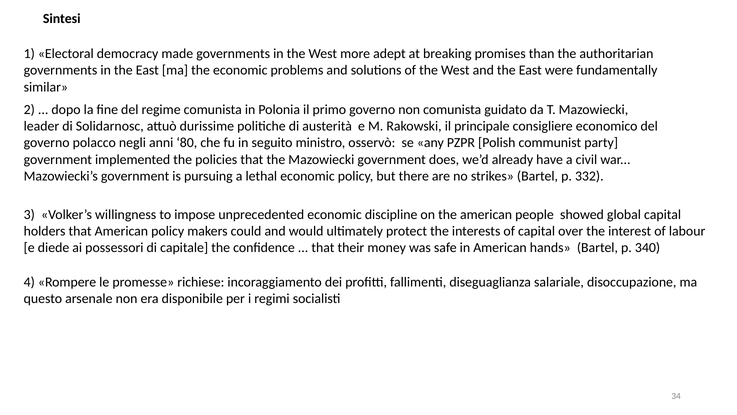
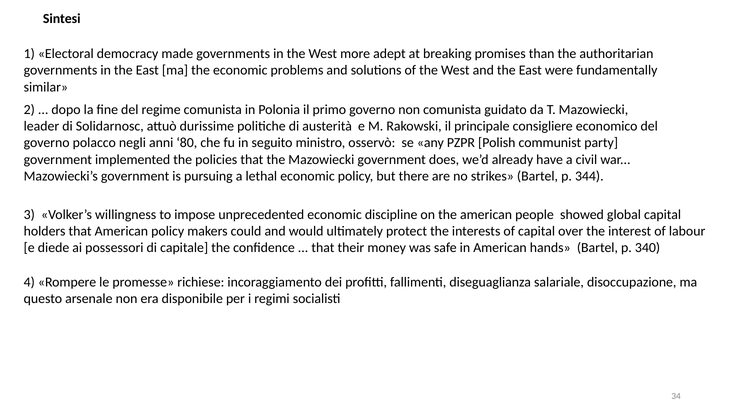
332: 332 -> 344 (589, 176)
